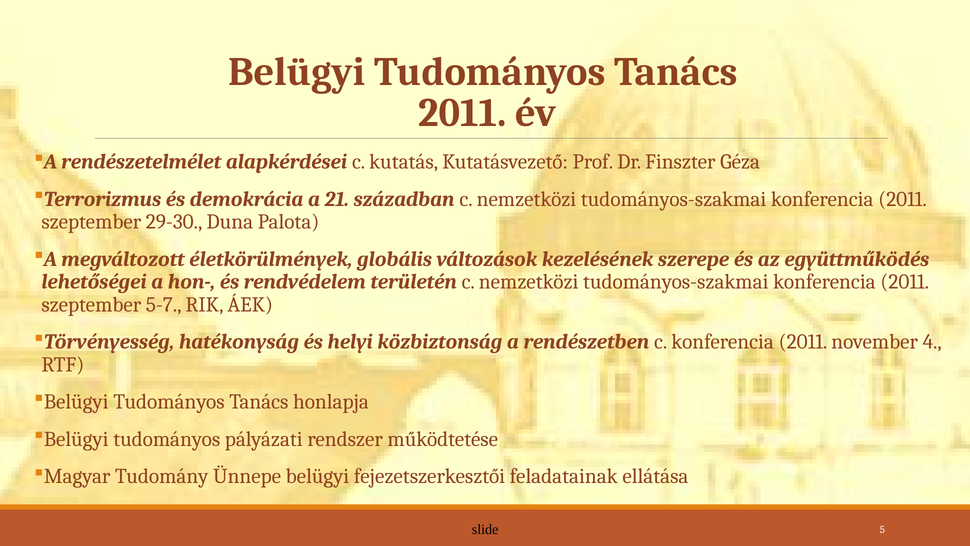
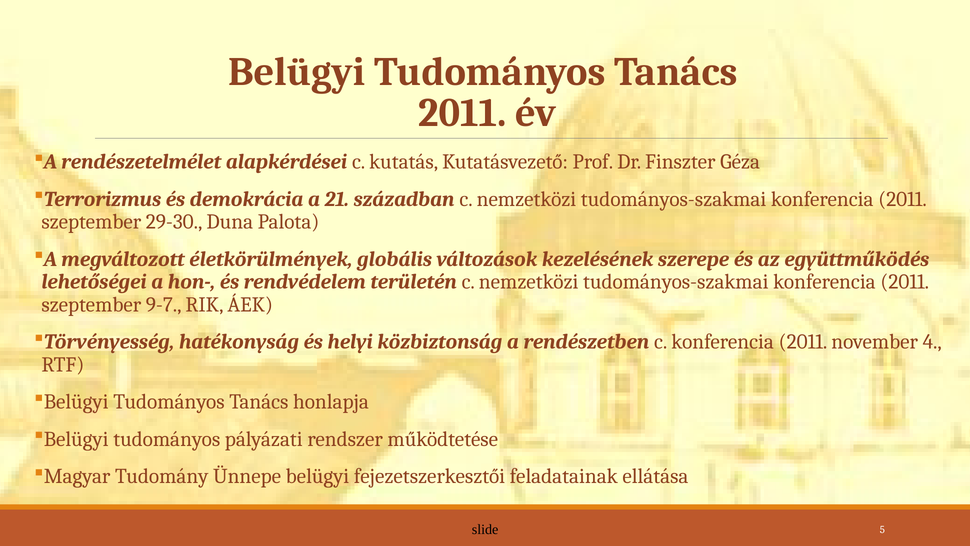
5-7: 5-7 -> 9-7 (164, 305)
